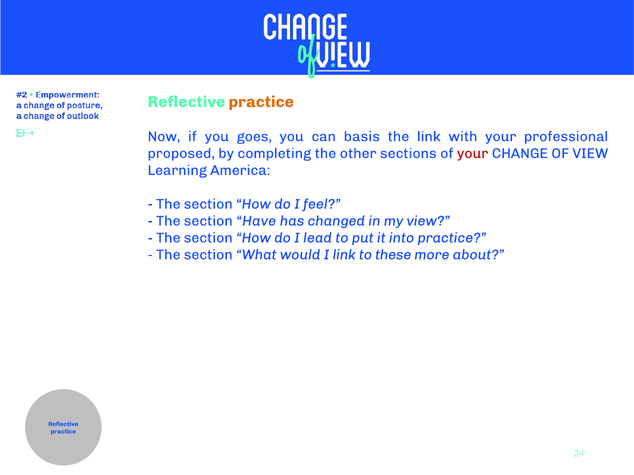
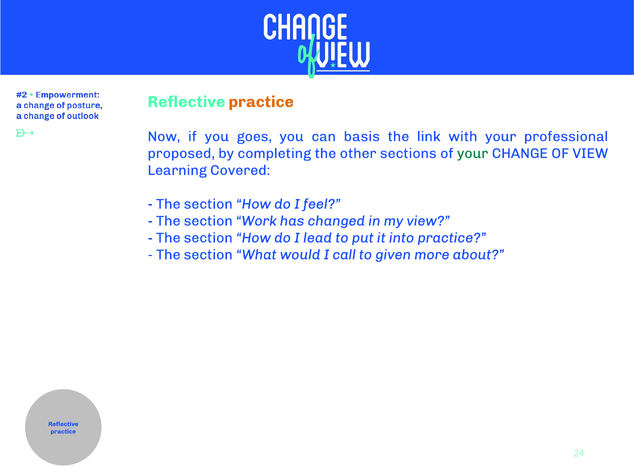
your colour: red -> green (473, 154)
America: America -> Covered (240, 170)
Have: Have -> Work (256, 221)
I link: link -> call (344, 255)
these: these -> given (393, 255)
